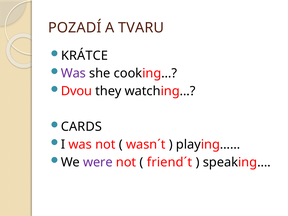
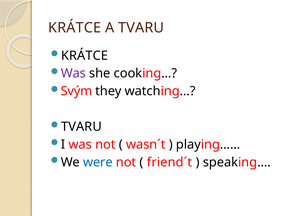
POZADÍ: POZADÍ -> KRÁTCE (75, 28)
Dvou: Dvou -> Svým (76, 91)
CARDS: CARDS -> TVARU (81, 127)
were colour: purple -> blue (98, 162)
